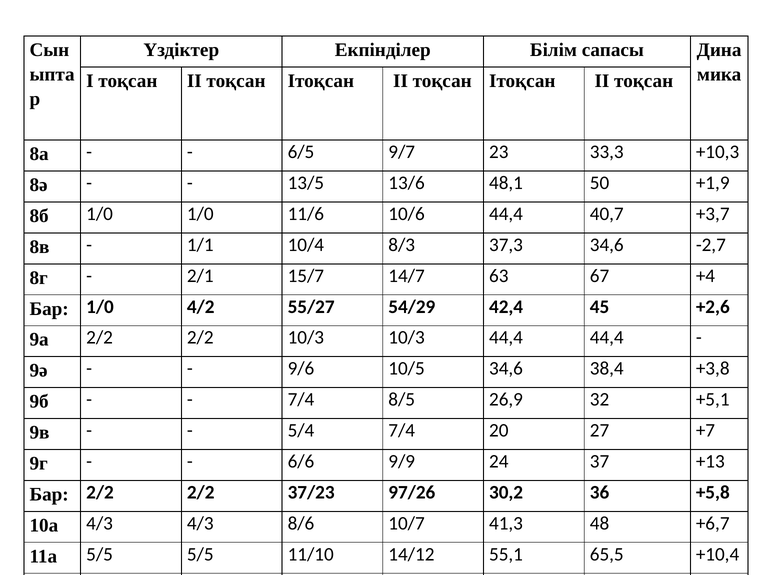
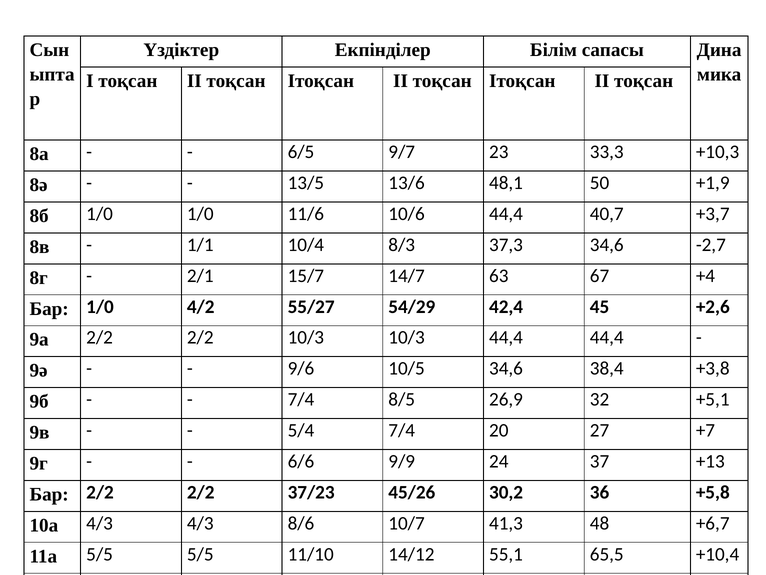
97/26: 97/26 -> 45/26 (412, 492)
